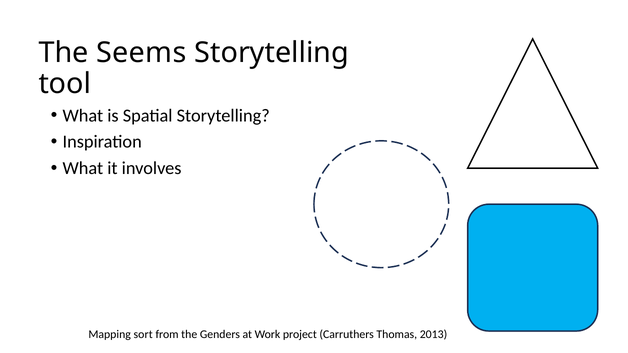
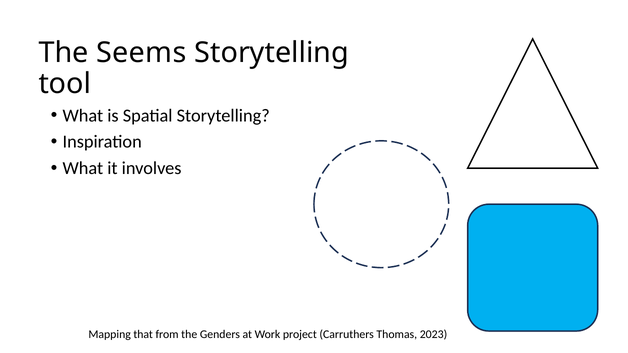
sort: sort -> that (143, 334)
2013: 2013 -> 2023 (433, 334)
